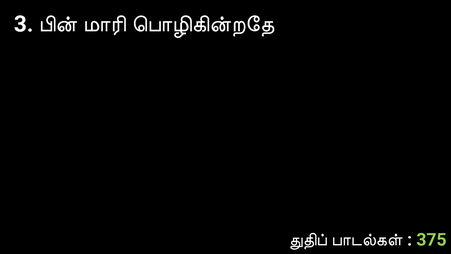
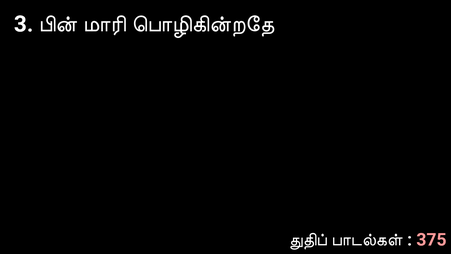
375 colour: light green -> pink (431, 239)
